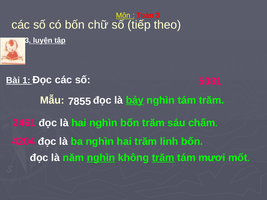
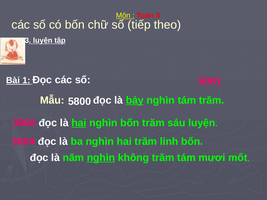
7855: 7855 -> 5800 (80, 102)
2461: 2461 -> 3965 (24, 123)
hai underline: none -> present (79, 123)
sáu chấm: chấm -> luyện (202, 123)
4204: 4204 -> 3004 (24, 142)
trăm underline: present -> none (163, 158)
